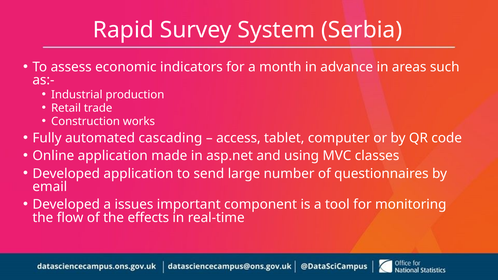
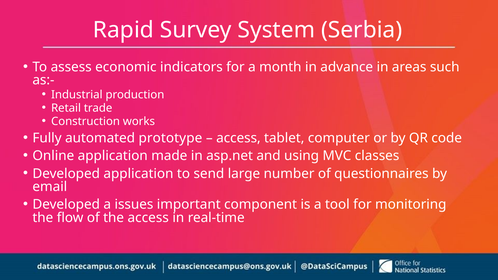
cascading: cascading -> prototype (170, 138)
the effects: effects -> access (148, 218)
